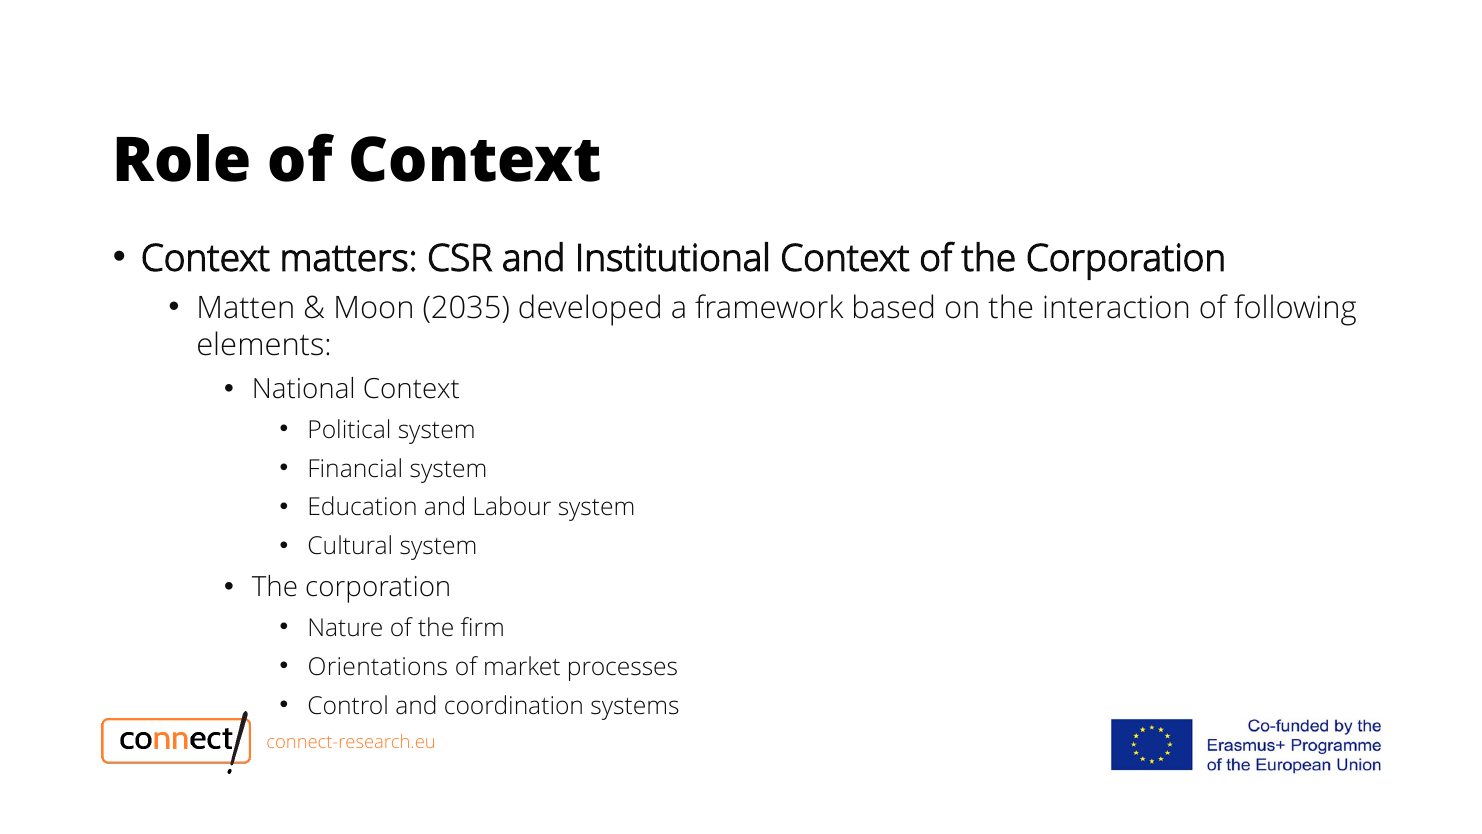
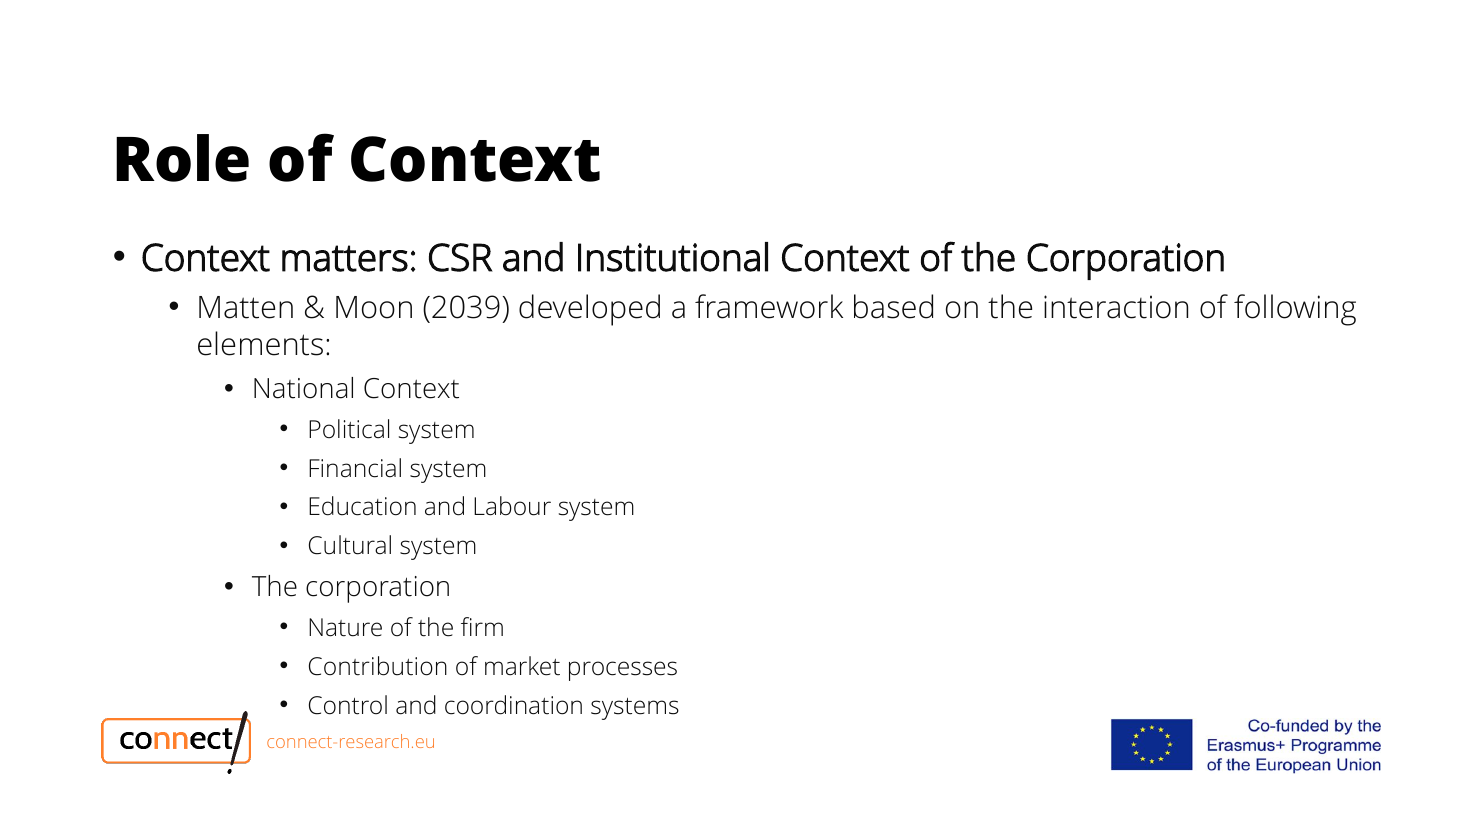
2035: 2035 -> 2039 (466, 308)
Orientations: Orientations -> Contribution (378, 667)
